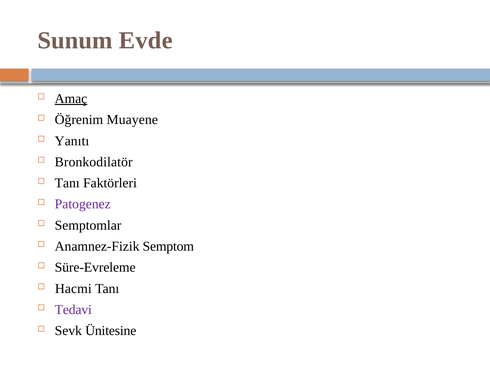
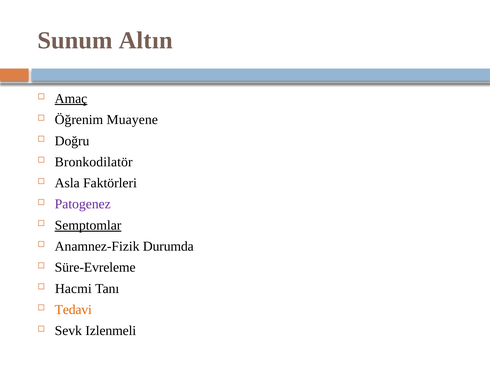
Evde: Evde -> Altın (146, 40)
Yanıtı: Yanıtı -> Doğru (72, 141)
Tanı: Tanı -> Asla (67, 183)
Semptomlar underline: none -> present (88, 226)
Semptom: Semptom -> Durumda (168, 247)
Tedavi colour: purple -> orange (73, 310)
Ünitesine: Ünitesine -> Izlenmeli (111, 331)
